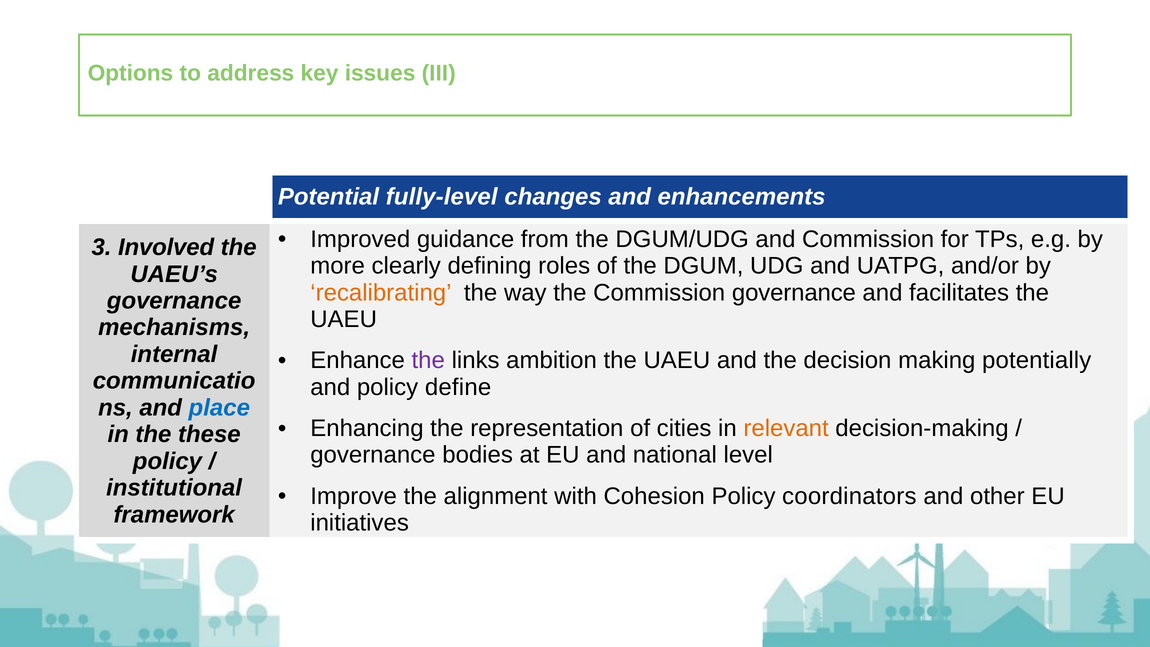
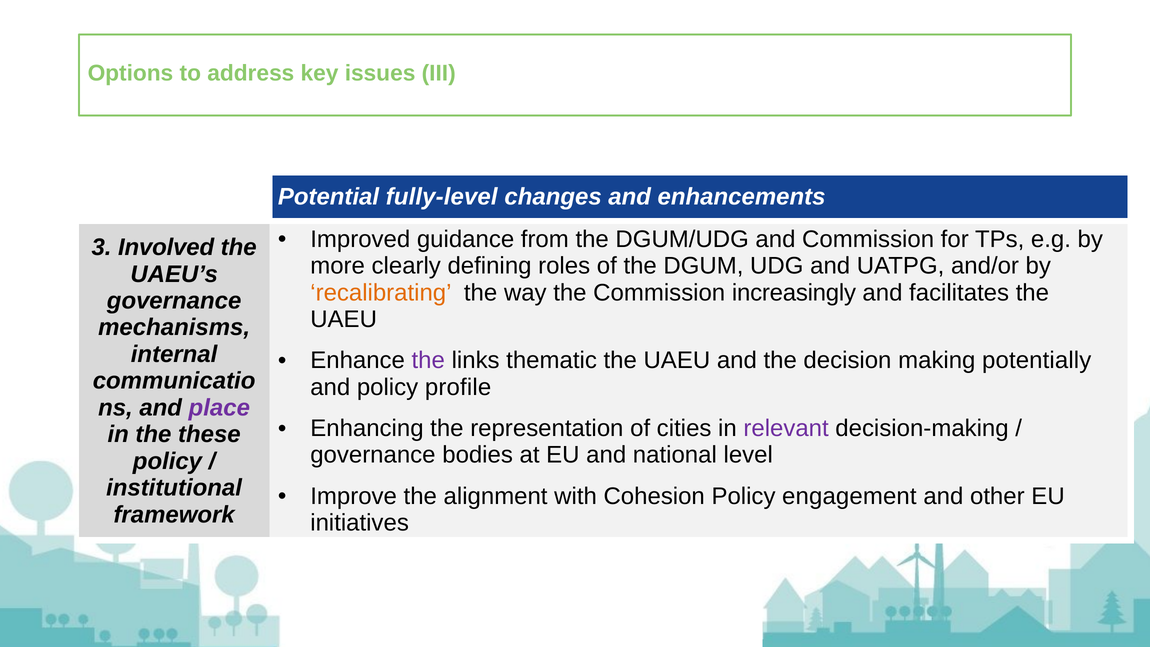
Commission governance: governance -> increasingly (794, 293)
ambition: ambition -> thematic (552, 360)
define: define -> profile (458, 387)
place colour: blue -> purple (219, 408)
relevant colour: orange -> purple (786, 428)
coordinators: coordinators -> engagement (849, 496)
